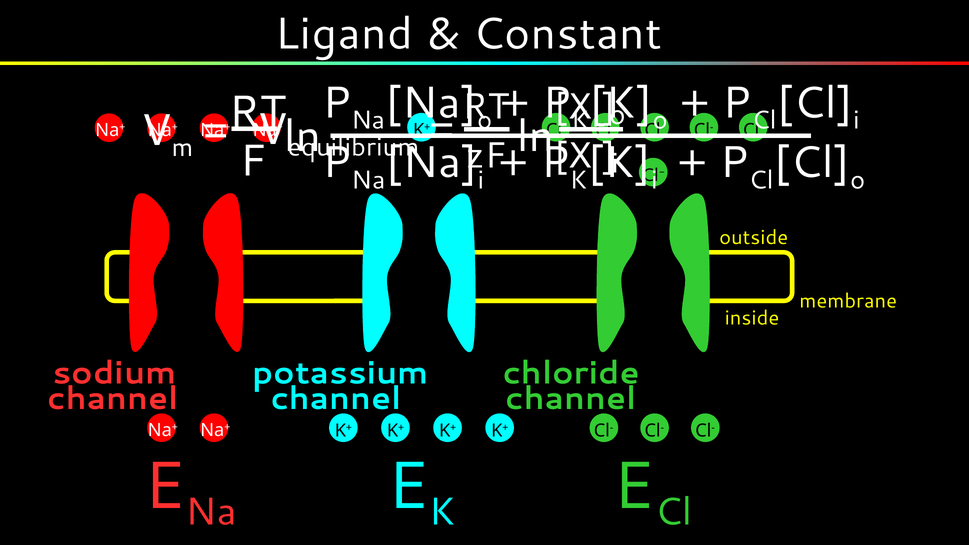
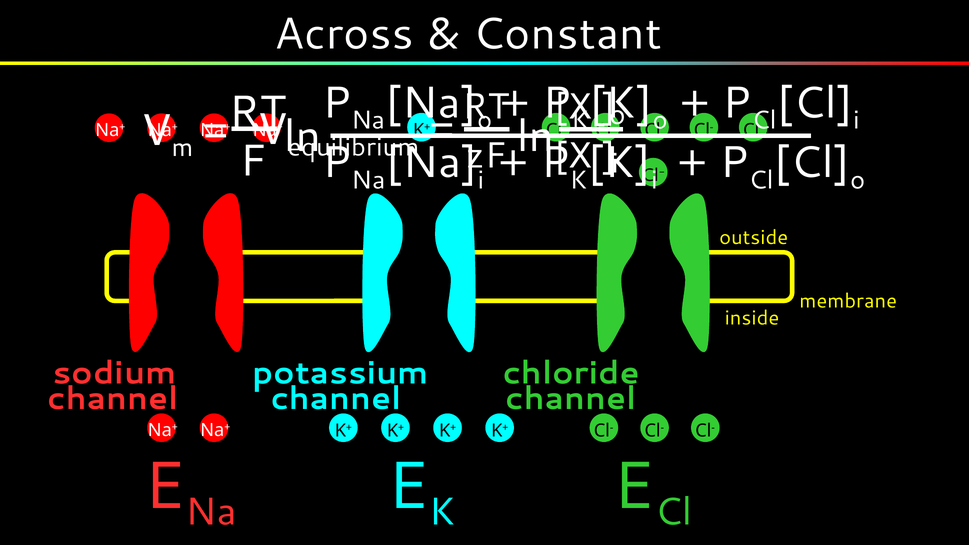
Ligand: Ligand -> Across (344, 34)
